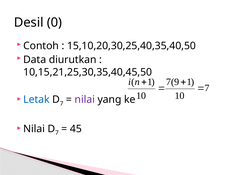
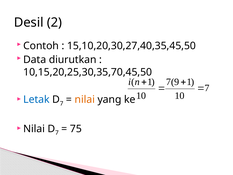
0: 0 -> 2 (54, 22)
15,10,20,30,25,40,35,40,50: 15,10,20,30,25,40,35,40,50 -> 15,10,20,30,27,40,35,45,50 (131, 46)
10,15,21,25,30,35,40,45,50: 10,15,21,25,30,35,40,45,50 -> 10,15,20,25,30,35,70,45,50 (88, 72)
nilai colour: purple -> orange (85, 99)
45: 45 -> 75 (76, 129)
